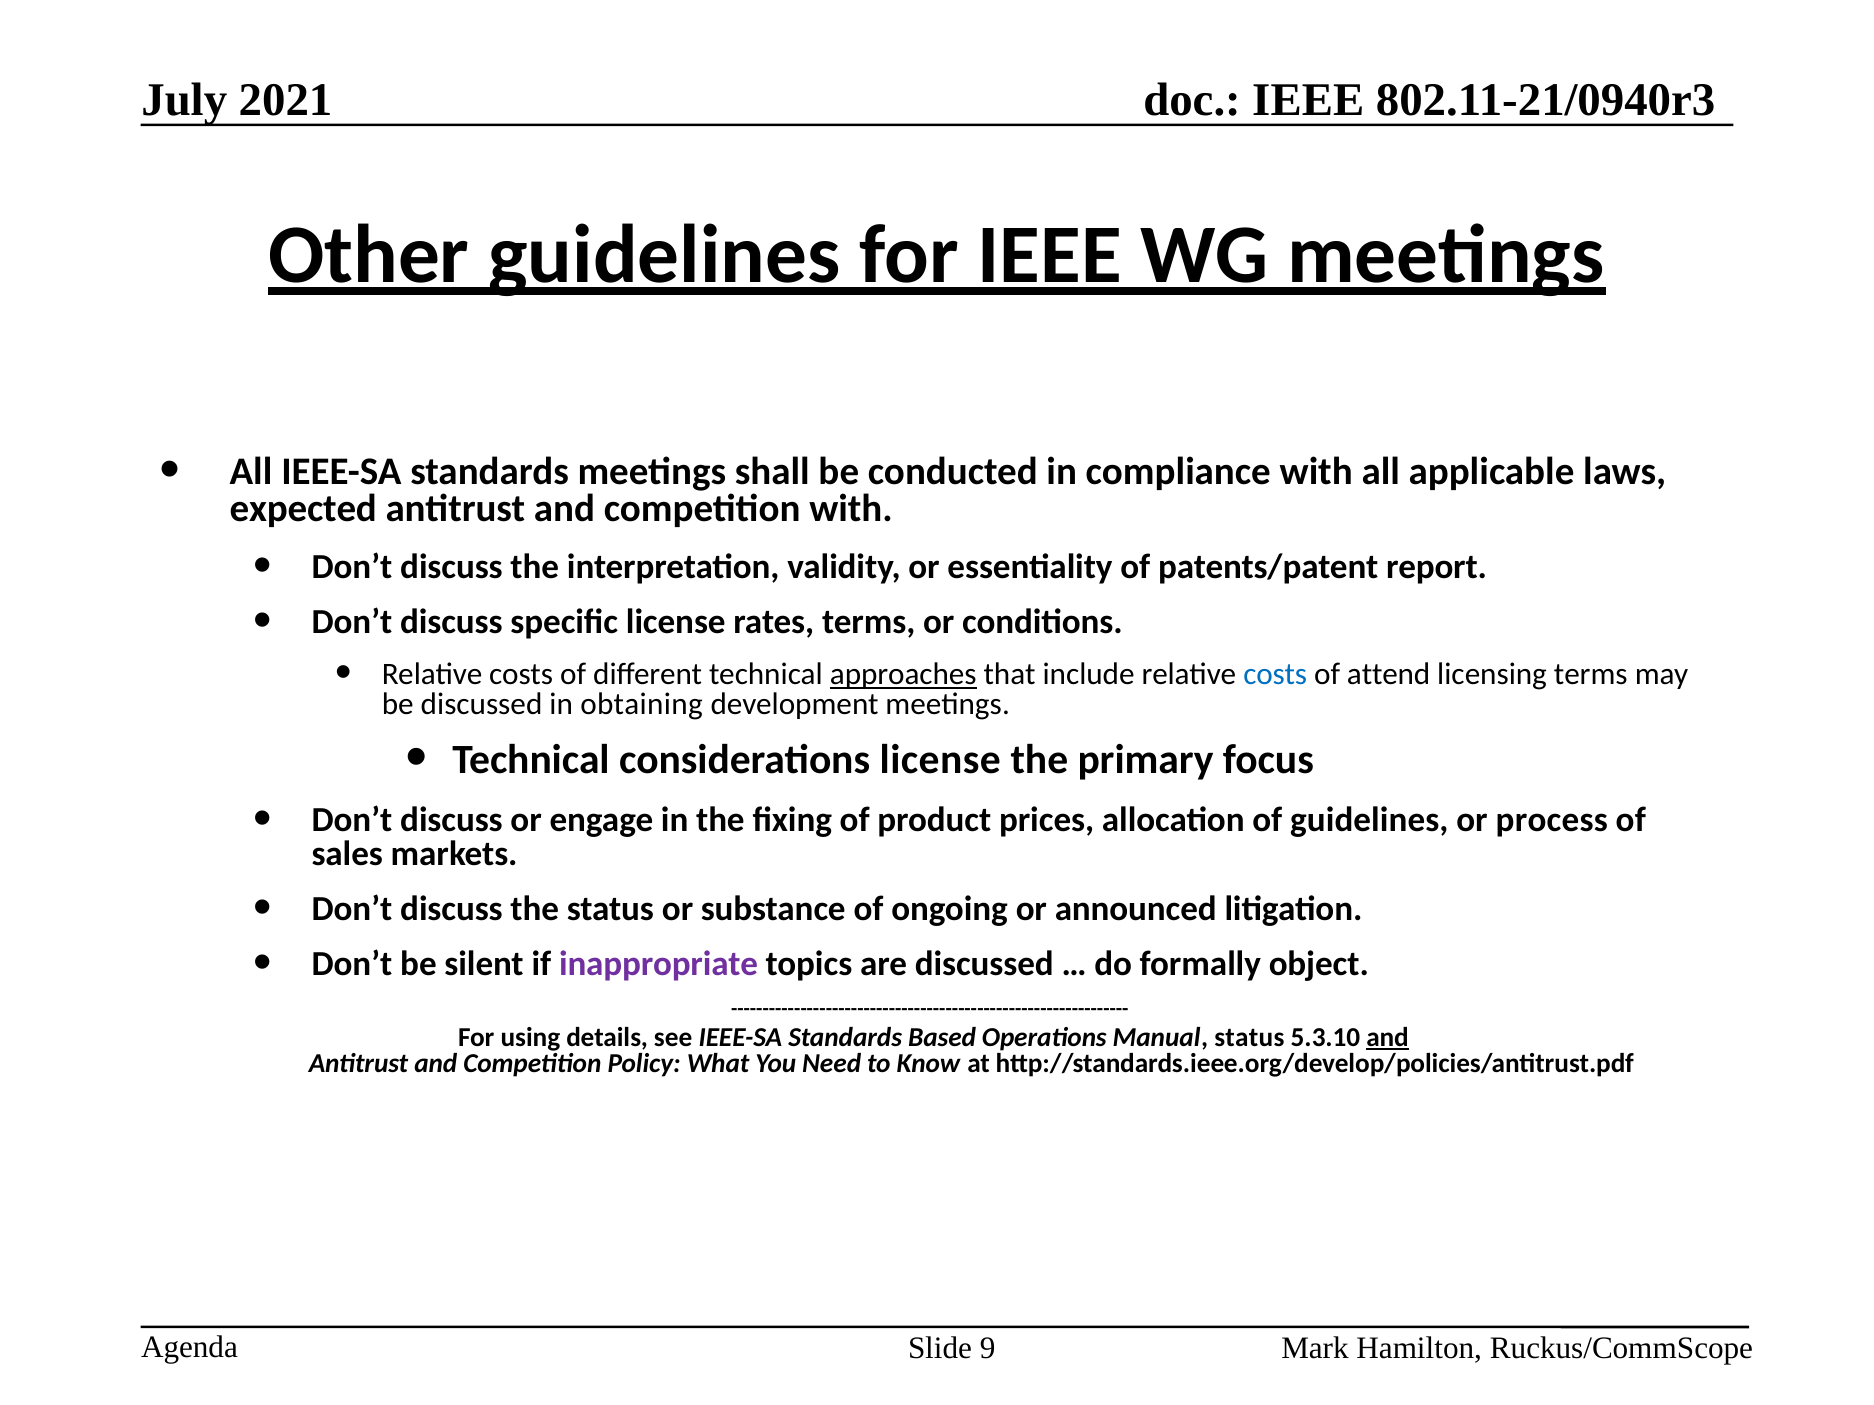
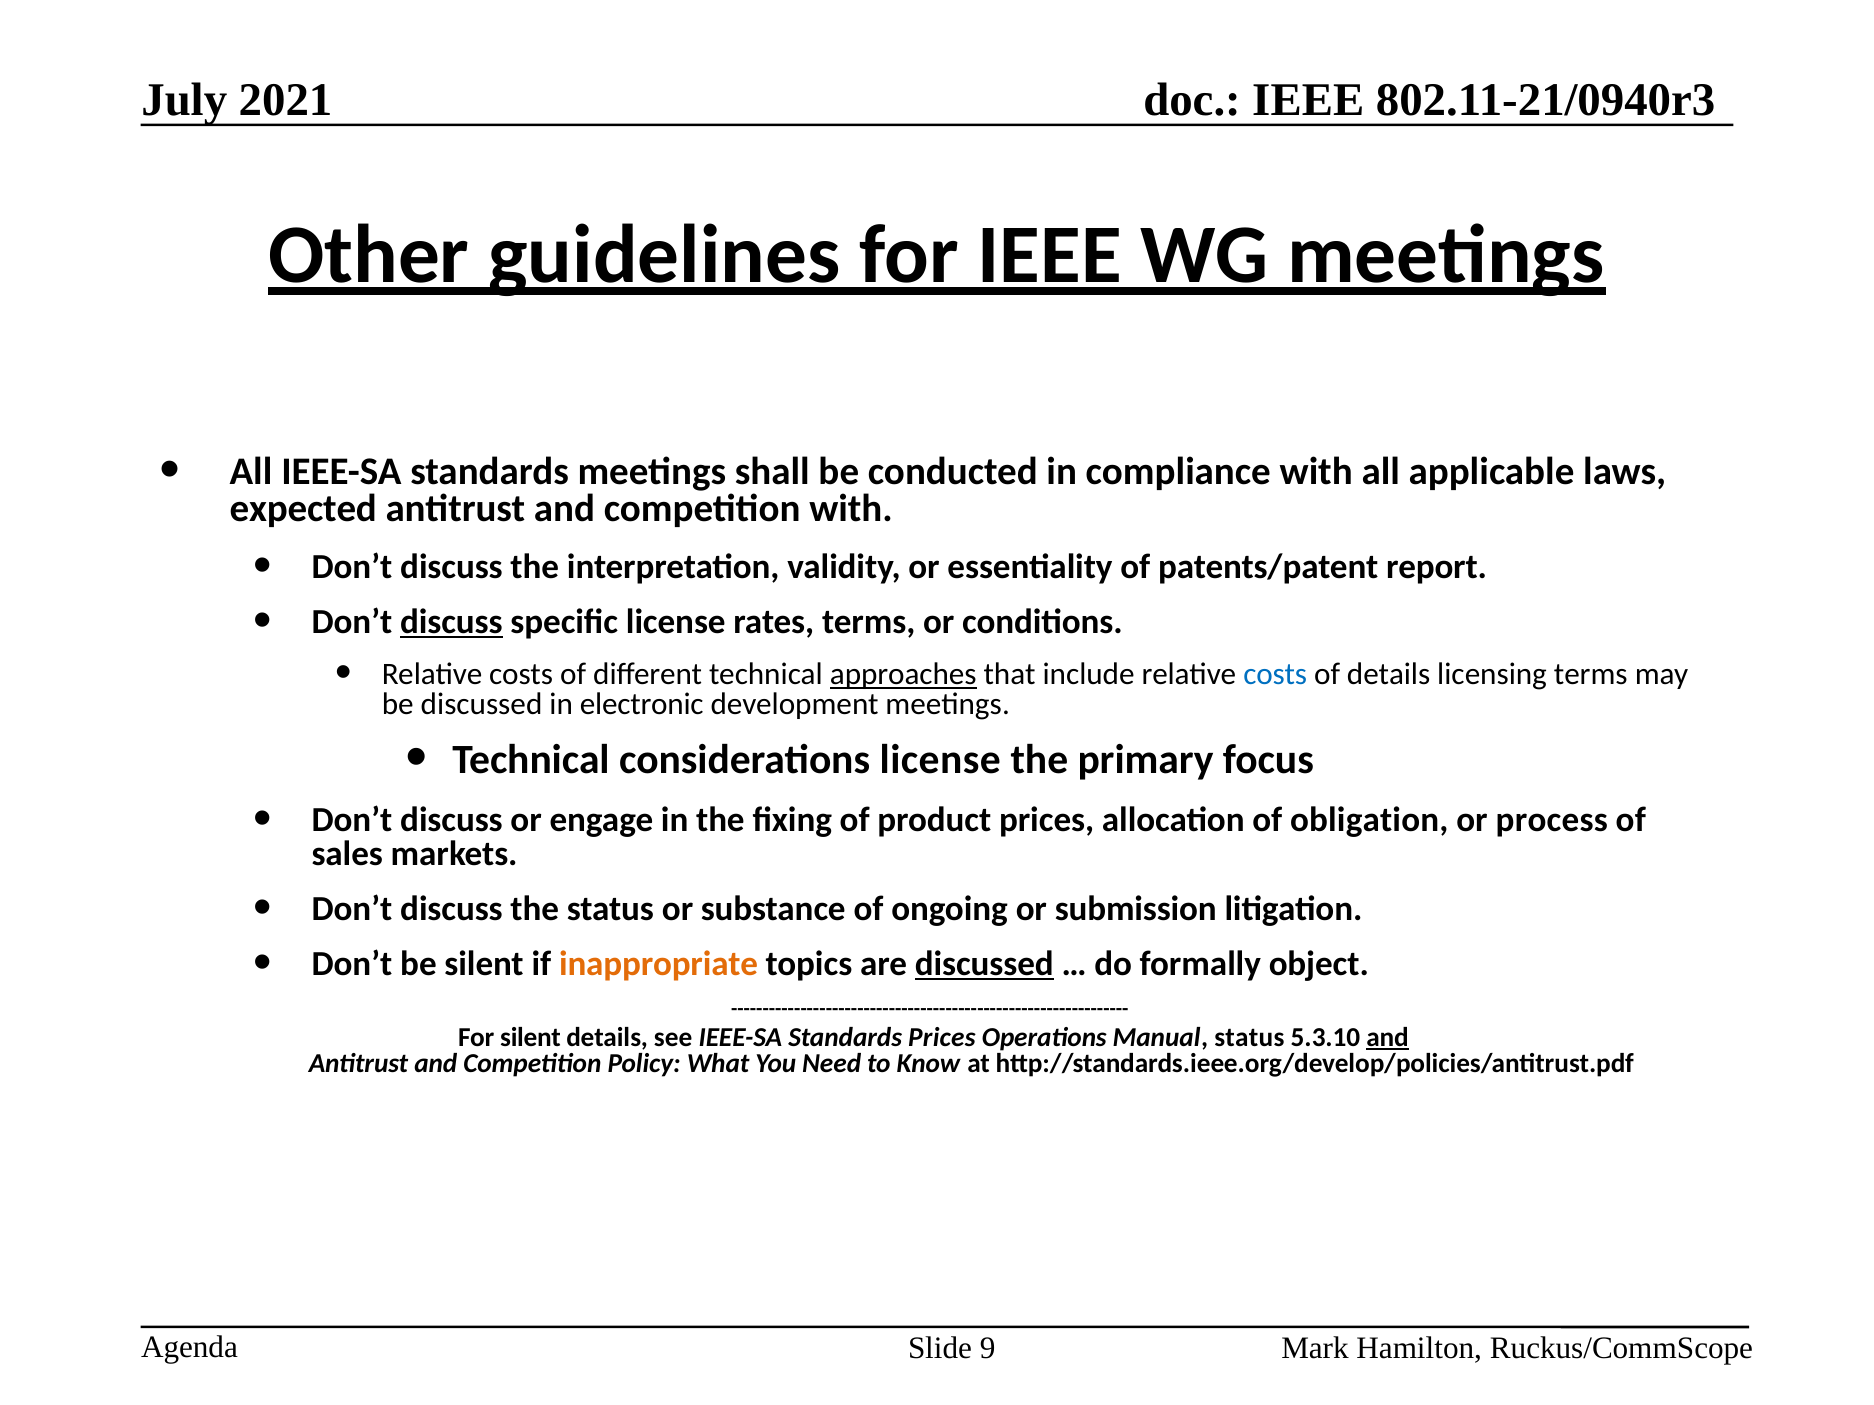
discuss underline: none -> present (451, 622)
of attend: attend -> details (1389, 674)
obtaining: obtaining -> electronic (642, 704)
of guidelines: guidelines -> obligation (1369, 820)
announced: announced -> submission (1136, 909)
inappropriate colour: purple -> orange (659, 964)
discussed underline: none -> present (984, 964)
For using: using -> silent (531, 1038)
Standards Based: Based -> Prices (942, 1038)
